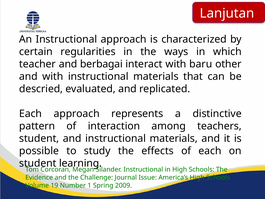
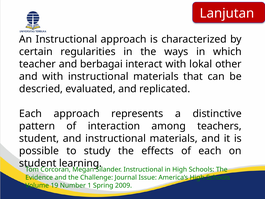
baru: baru -> lokal (201, 64)
